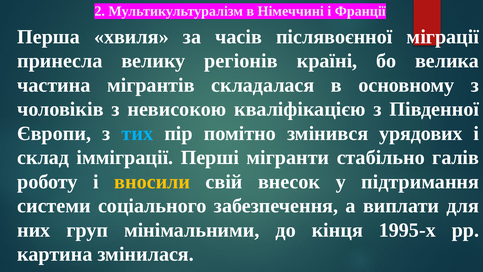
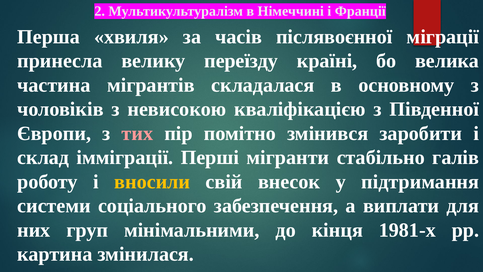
регіонів: регіонів -> переїзду (241, 61)
тих colour: light blue -> pink (137, 133)
урядових: урядових -> заробити (421, 133)
1995-х: 1995-х -> 1981-х (407, 230)
